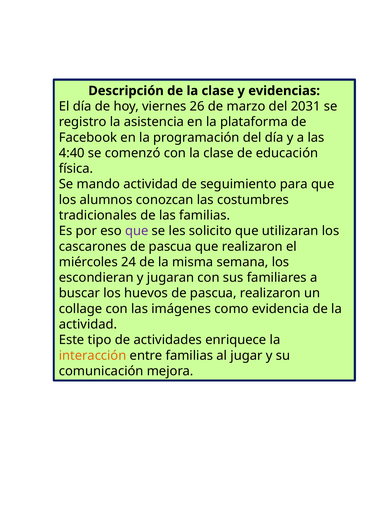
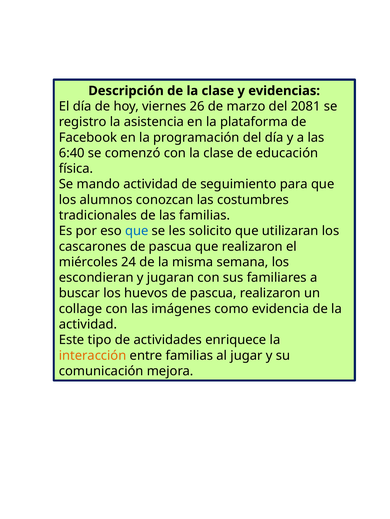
2031: 2031 -> 2081 (306, 107)
4:40: 4:40 -> 6:40 (72, 153)
que colour: purple -> blue (137, 231)
